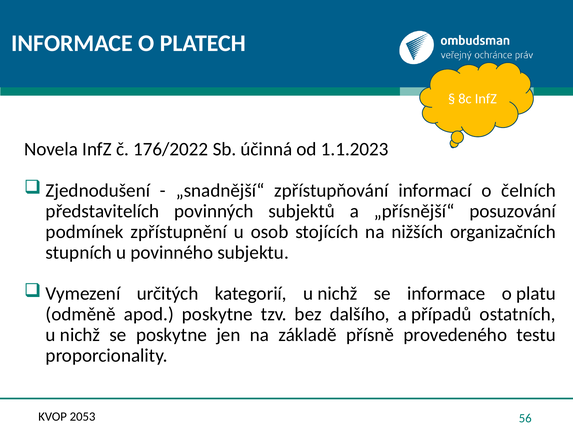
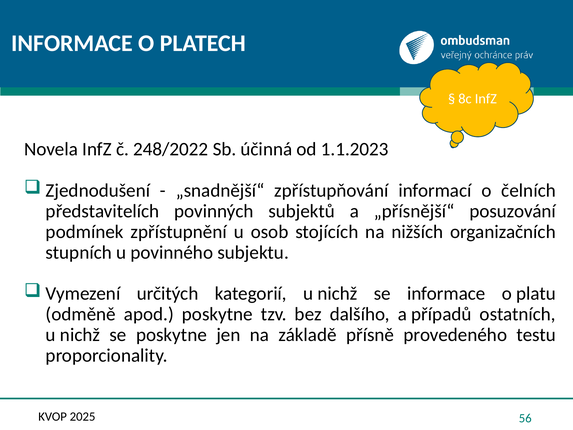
176/2022: 176/2022 -> 248/2022 (171, 149)
2053: 2053 -> 2025 (83, 417)
